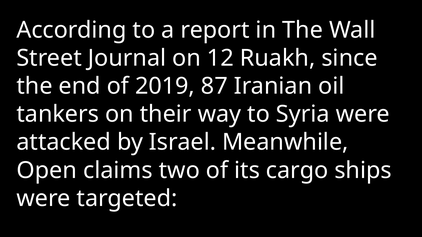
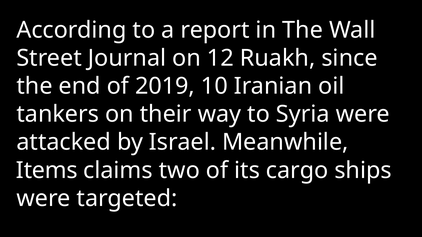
87: 87 -> 10 (214, 86)
Open: Open -> Items (47, 171)
